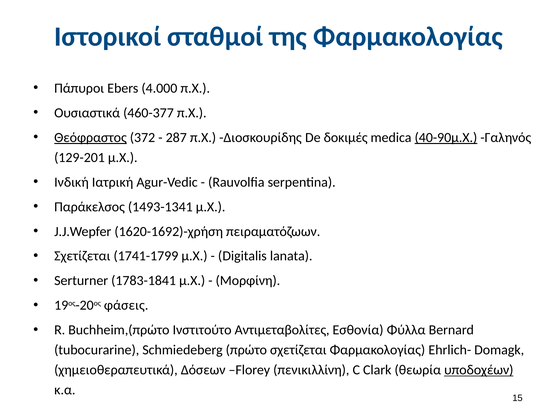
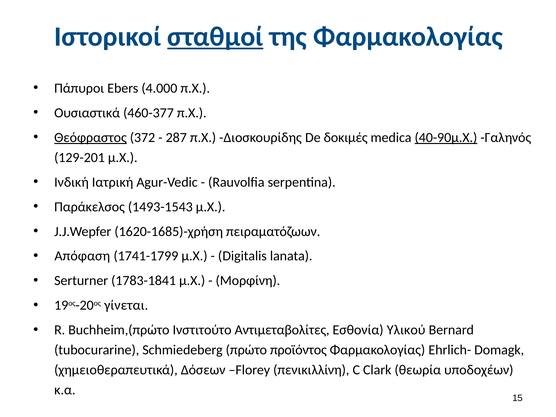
σταθμοί underline: none -> present (215, 37)
1493-1341: 1493-1341 -> 1493-1543 (160, 207)
1620-1692)-χρήση: 1620-1692)-χρήση -> 1620-1685)-χρήση (169, 231)
Σχετίζεται: Σχετίζεται -> Απόφαση (82, 256)
φάσεις: φάσεις -> γίνεται (126, 305)
Φύλλα: Φύλλα -> Υλικού (406, 330)
πρώτο σχετίζεται: σχετίζεται -> προϊόντος (298, 350)
υποδοχέων underline: present -> none (479, 370)
